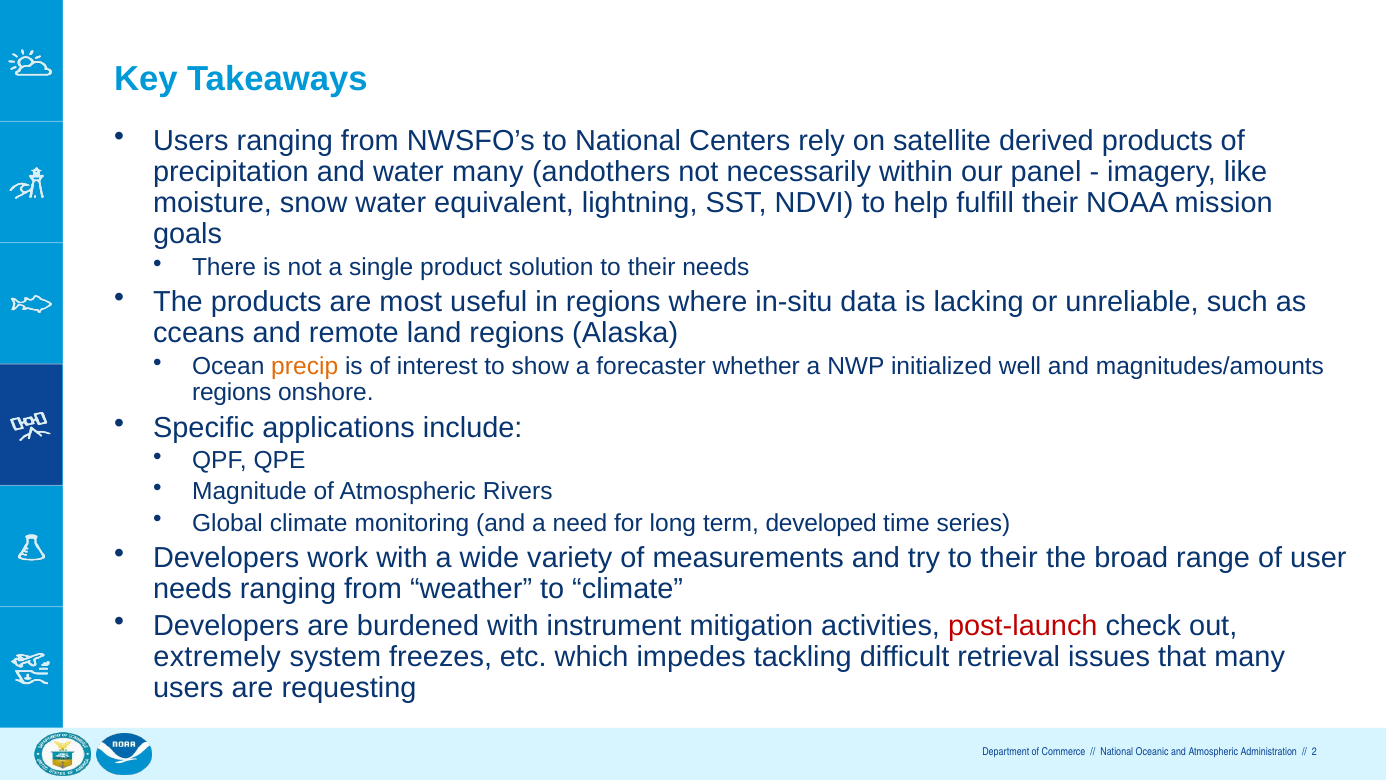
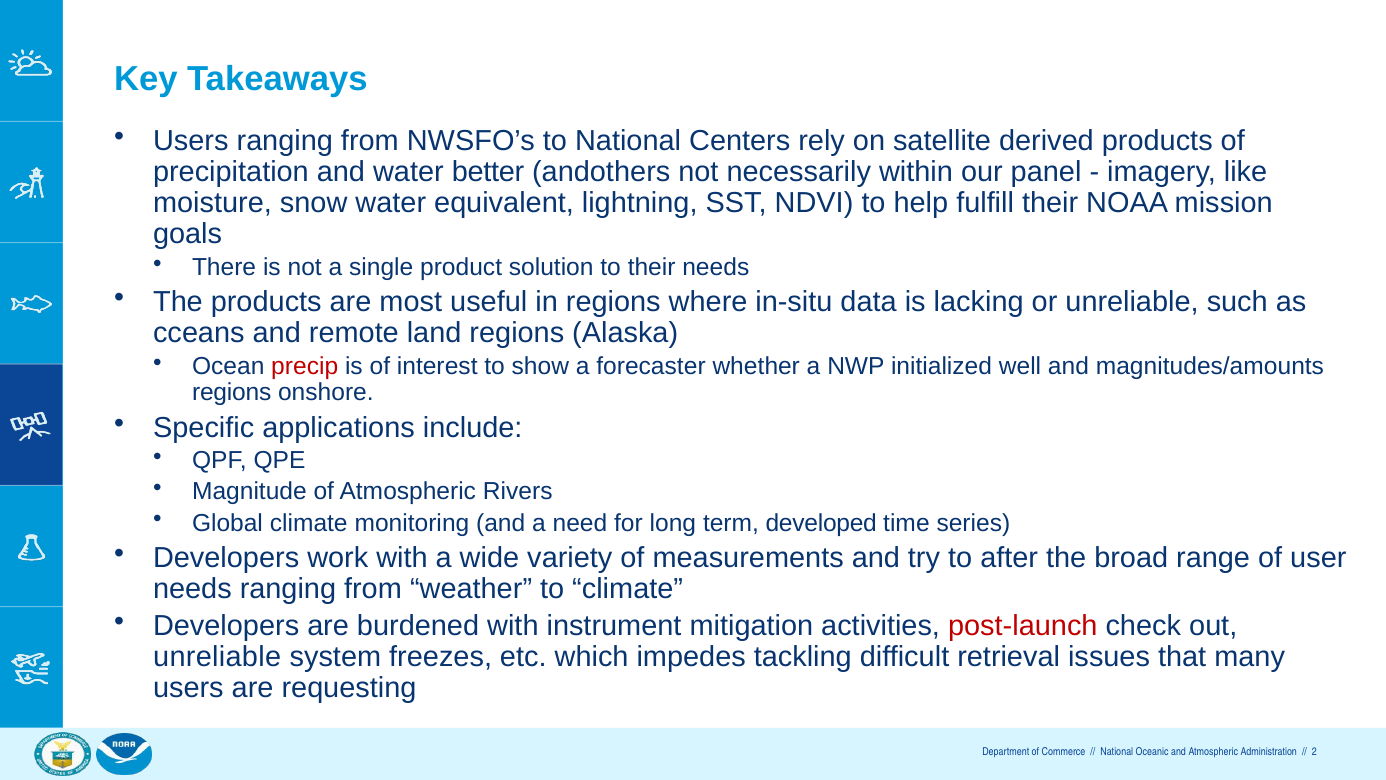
water many: many -> better (488, 172)
precip colour: orange -> red (305, 366)
try to their: their -> after (1009, 558)
extremely: extremely -> unreliable (217, 657)
